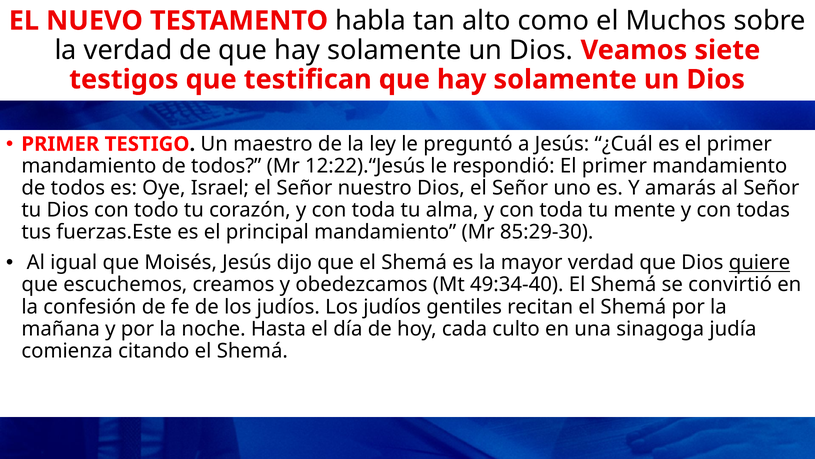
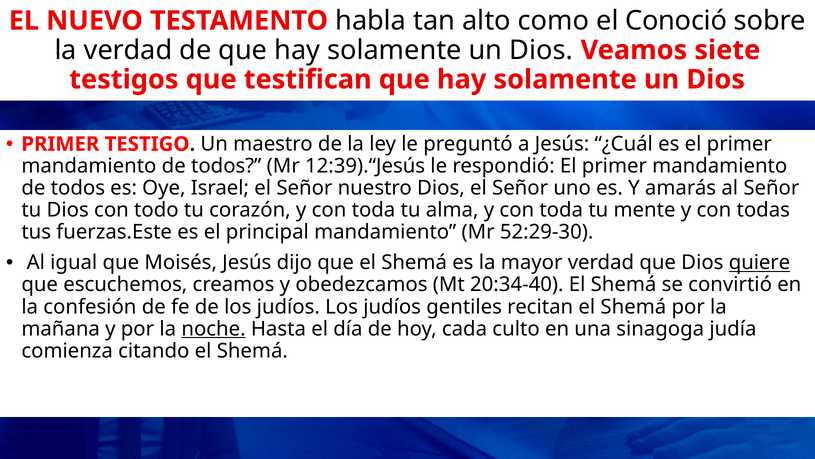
Muchos: Muchos -> Conoció (676, 21)
12:22).“Jesús: 12:22).“Jesús -> 12:39).“Jesús (365, 166)
85:29-30: 85:29-30 -> 52:29-30 (547, 232)
49:34-40: 49:34-40 -> 20:34-40 (517, 284)
noche underline: none -> present (214, 328)
